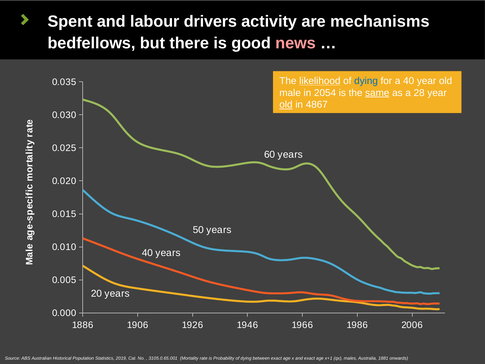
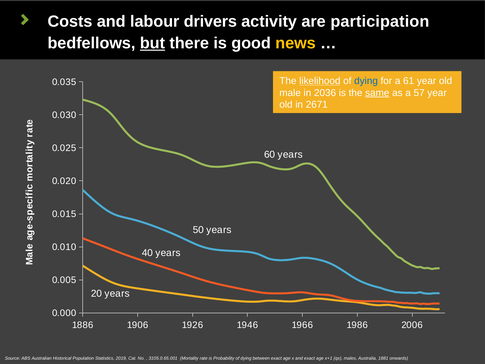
Spent: Spent -> Costs (70, 22)
mechanisms: mechanisms -> participation (380, 22)
but underline: none -> present (152, 43)
news colour: pink -> yellow (296, 43)
a 40: 40 -> 61 (409, 81)
2054: 2054 -> 2036 (325, 93)
28: 28 -> 57 (419, 93)
old underline: present -> none (286, 105)
4867: 4867 -> 2671 (317, 105)
